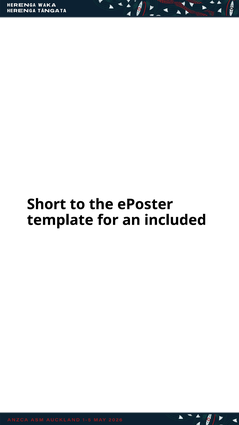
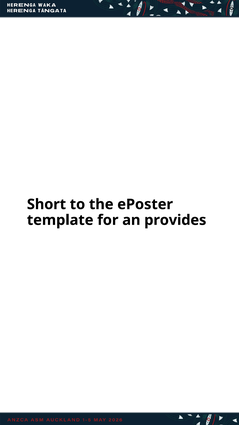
included: included -> provides (175, 220)
